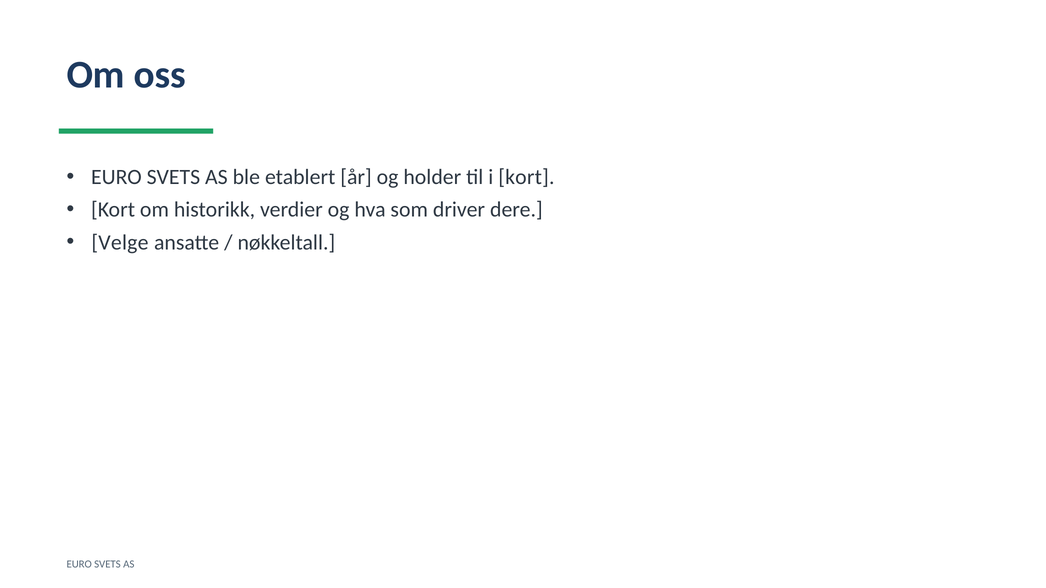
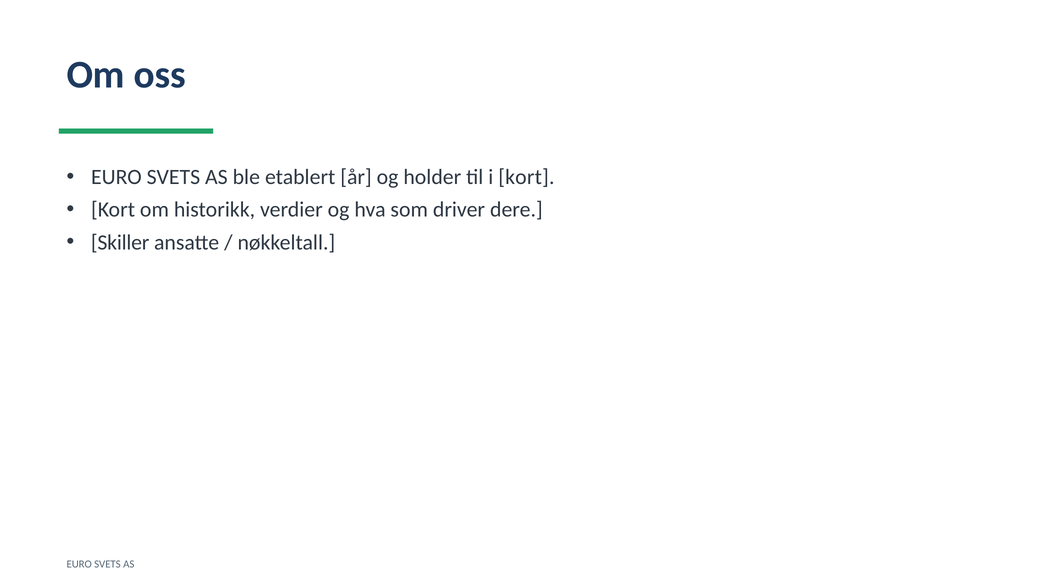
Velge: Velge -> Skiller (120, 243)
